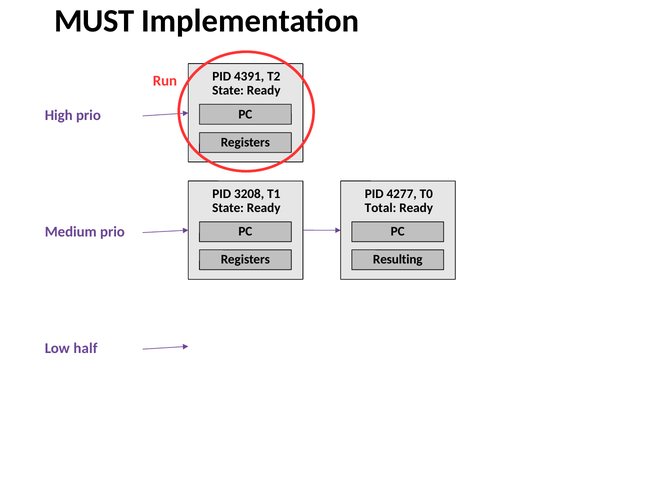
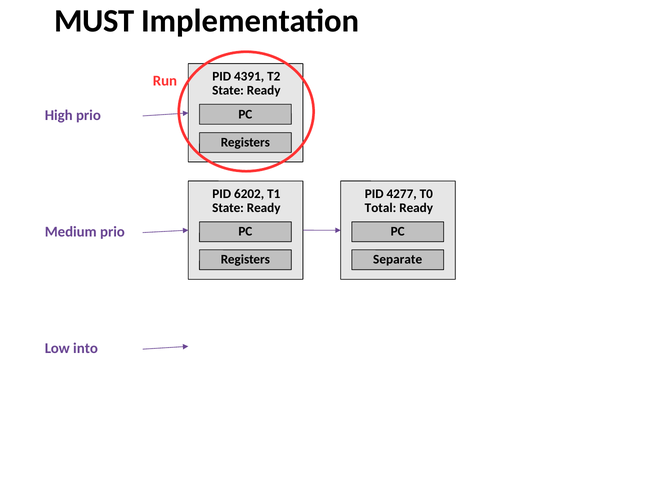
3208: 3208 -> 6202 (249, 194)
Resulting: Resulting -> Separate (398, 260)
half: half -> into (86, 348)
